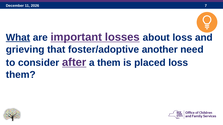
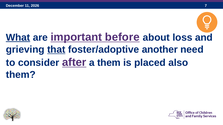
losses: losses -> before (122, 37)
that underline: none -> present (56, 50)
placed loss: loss -> also (178, 63)
